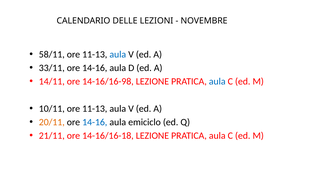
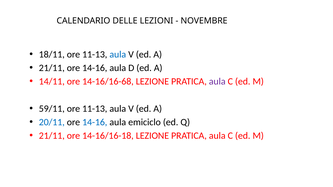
58/11: 58/11 -> 18/11 (52, 55)
33/11: 33/11 -> 21/11 (52, 68)
14-16/16-98: 14-16/16-98 -> 14-16/16-68 (108, 82)
aula colour: blue -> purple (217, 82)
10/11: 10/11 -> 59/11 (52, 109)
20/11 colour: orange -> blue (52, 122)
